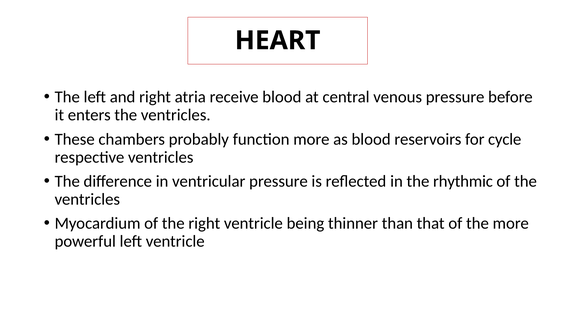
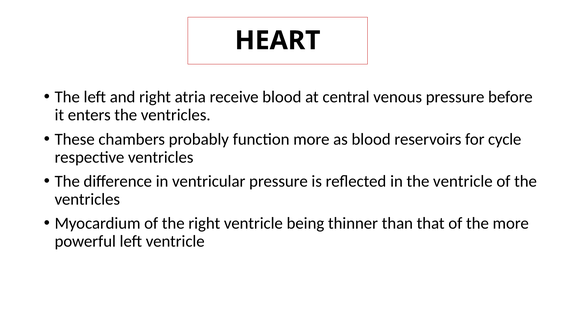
the rhythmic: rhythmic -> ventricle (463, 181)
